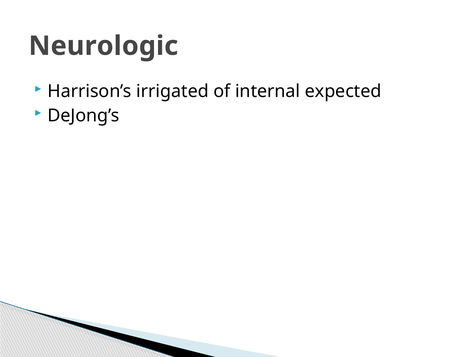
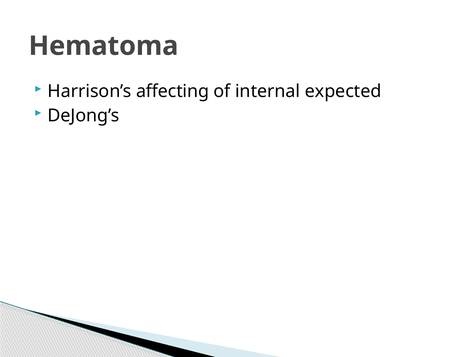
Neurologic: Neurologic -> Hematoma (103, 46)
irrigated: irrigated -> affecting (173, 91)
